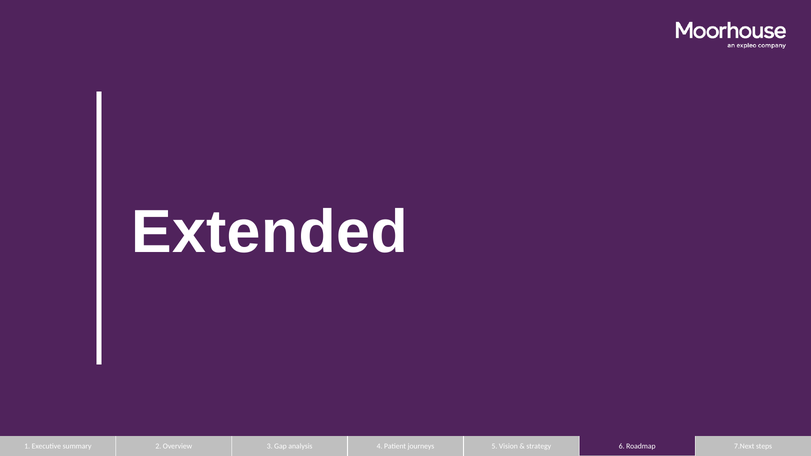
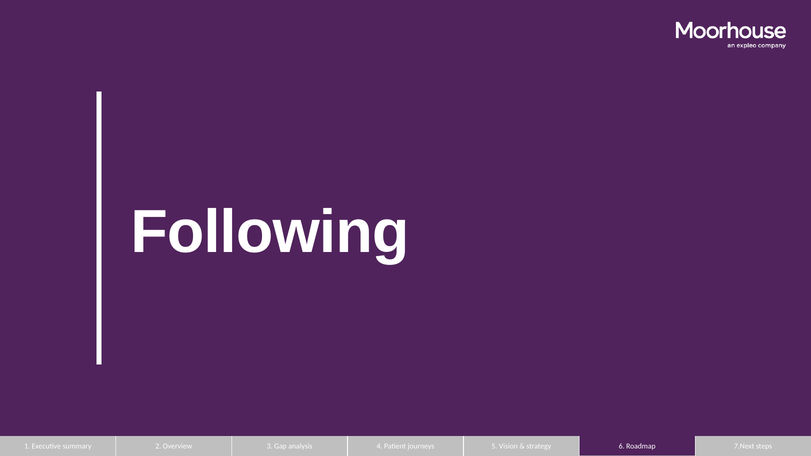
Extended: Extended -> Following (270, 232)
